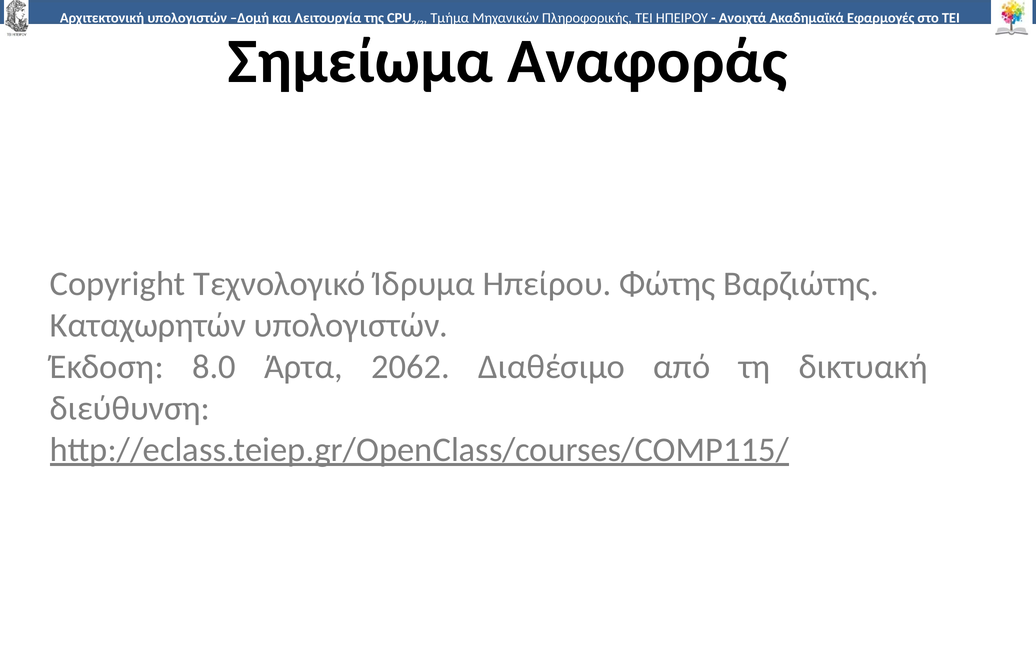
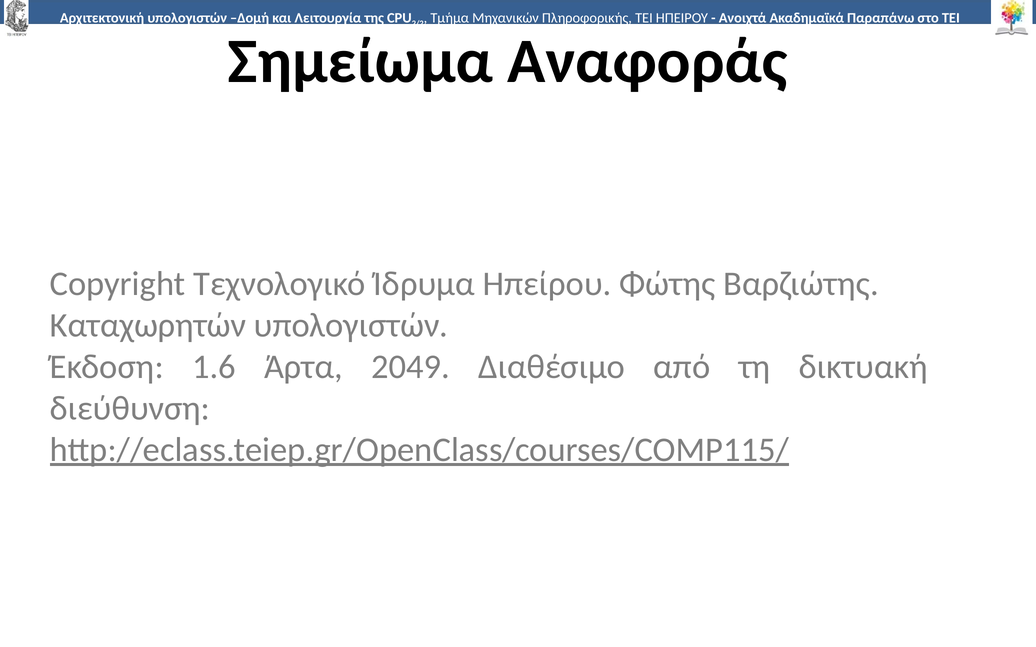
Εφαρμογές: Εφαρμογές -> Παραπάνω (881, 18)
8.0: 8.0 -> 1.6 (214, 367)
2062: 2062 -> 2049 (411, 367)
